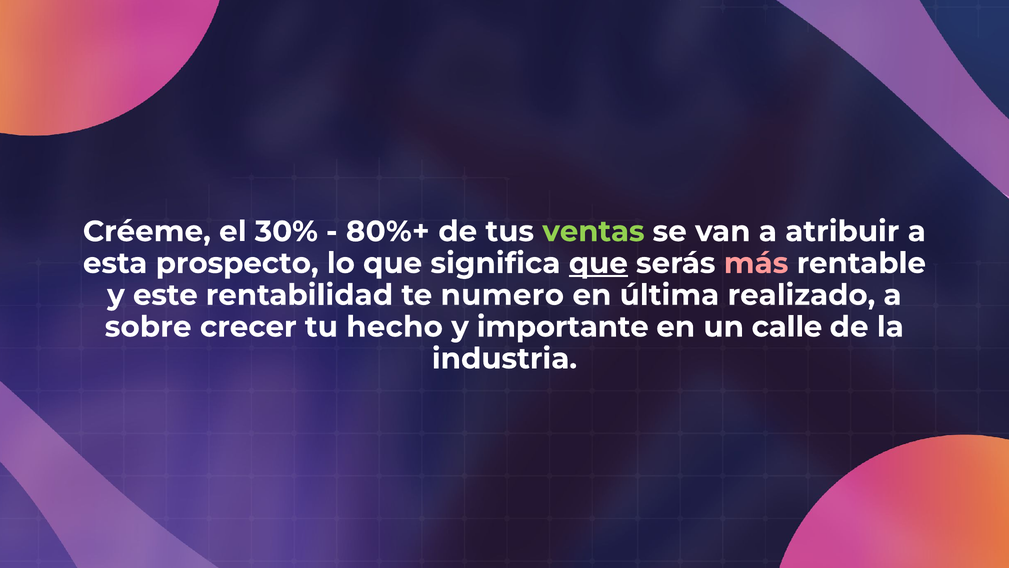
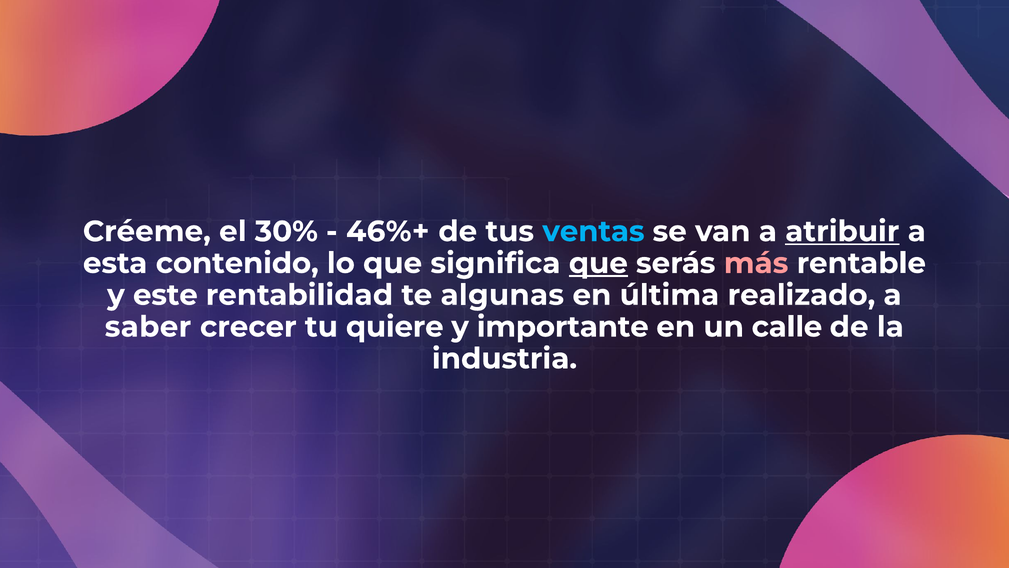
80%+: 80%+ -> 46%+ (388, 231)
ventas colour: light green -> light blue (593, 231)
atribuir underline: none -> present (842, 231)
prospecto: prospecto -> contenido (237, 263)
numero: numero -> algunas (502, 295)
sobre: sobre -> saber (148, 327)
hecho: hecho -> quiere (395, 327)
